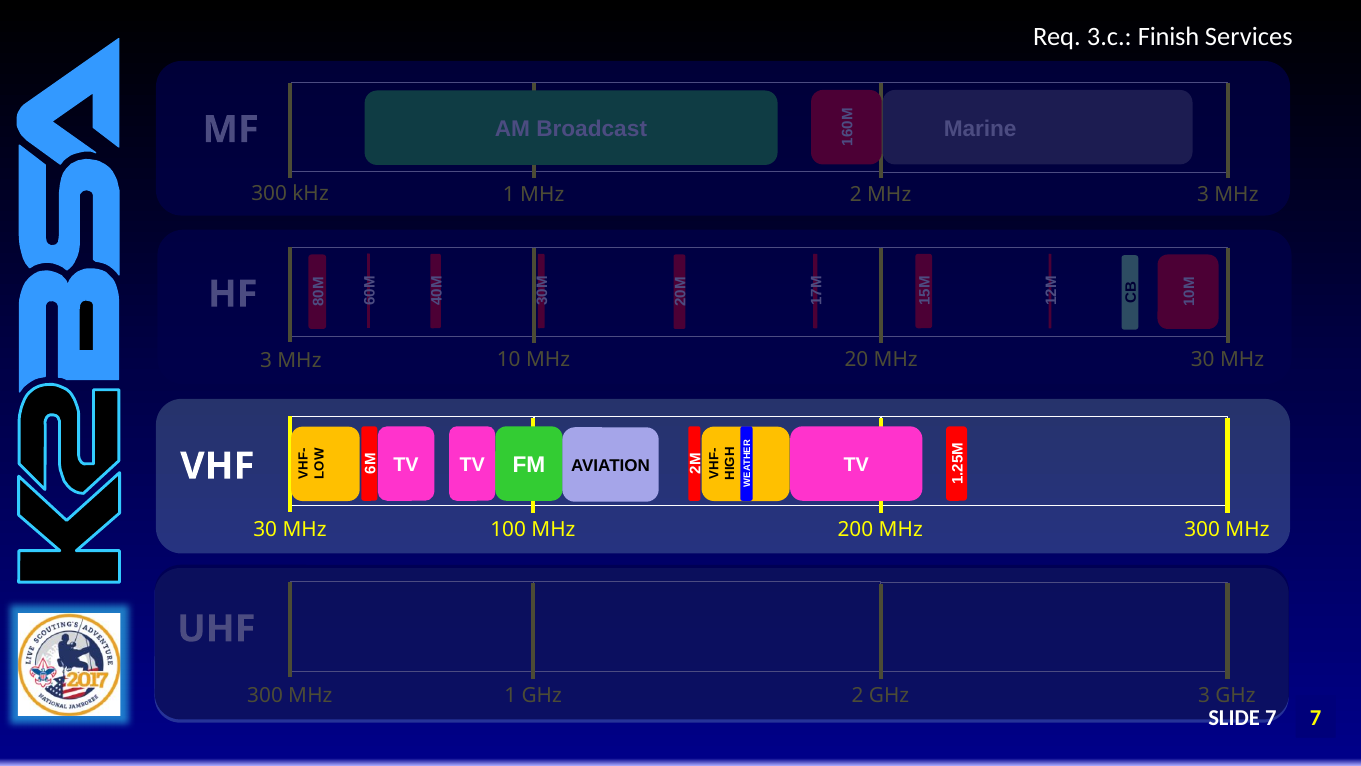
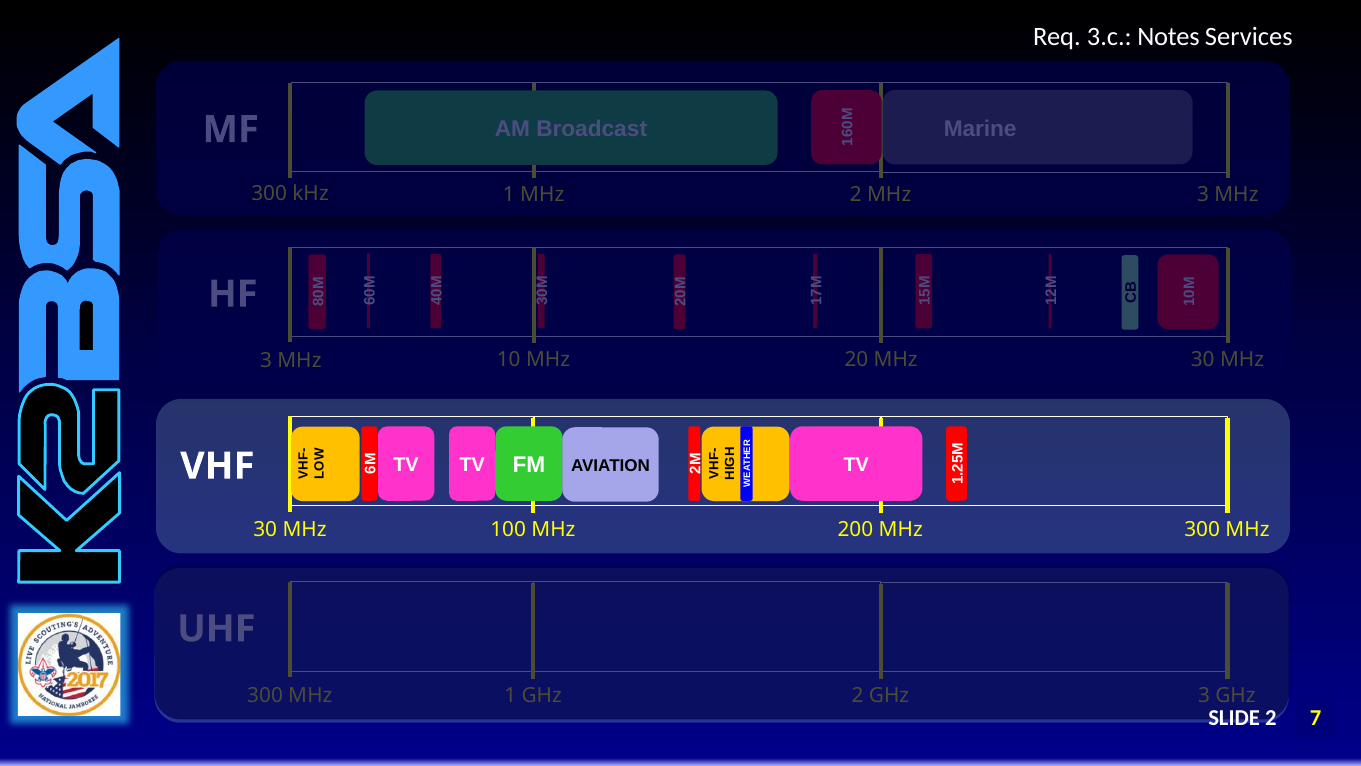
Finish: Finish -> Notes (1169, 37)
SLIDE 7: 7 -> 2 (1271, 717)
